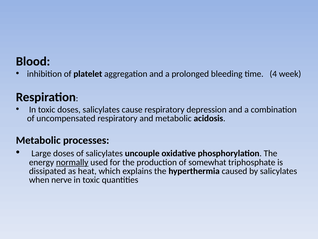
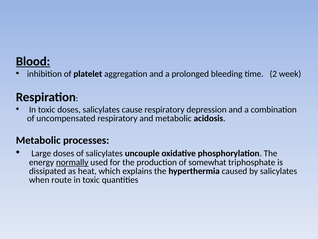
Blood underline: none -> present (33, 61)
4: 4 -> 2 (273, 74)
nerve: nerve -> route (62, 179)
